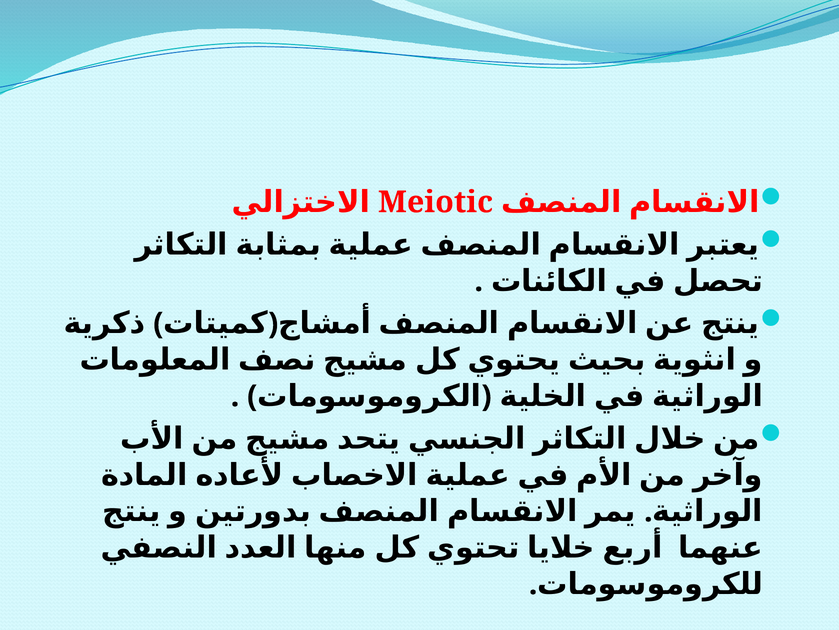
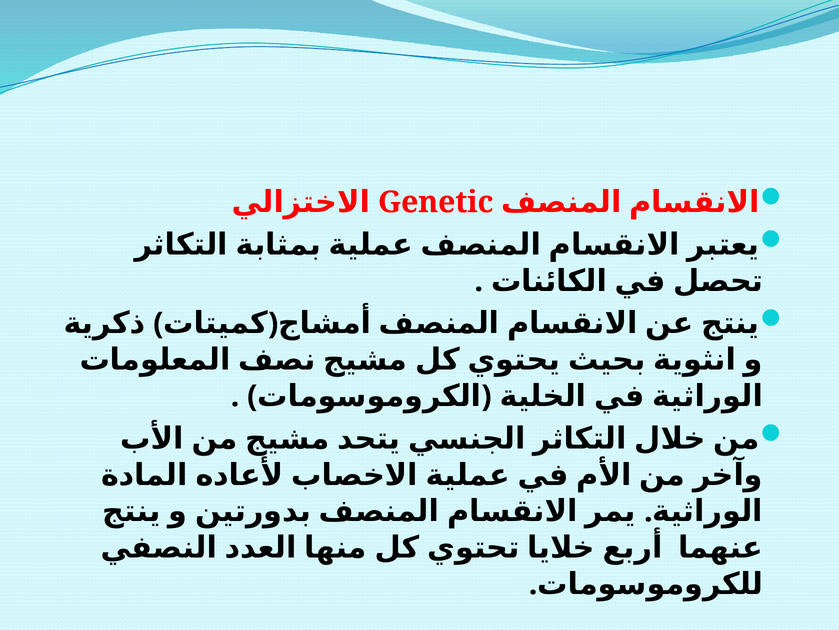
Meiotic: Meiotic -> Genetic (436, 202)
